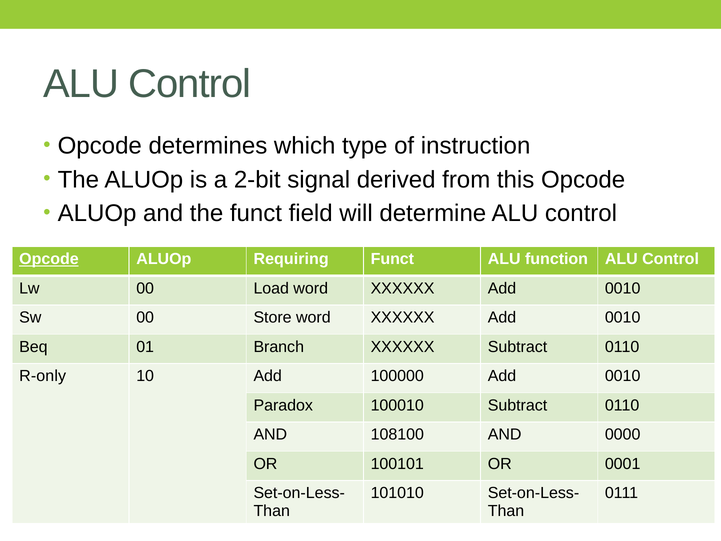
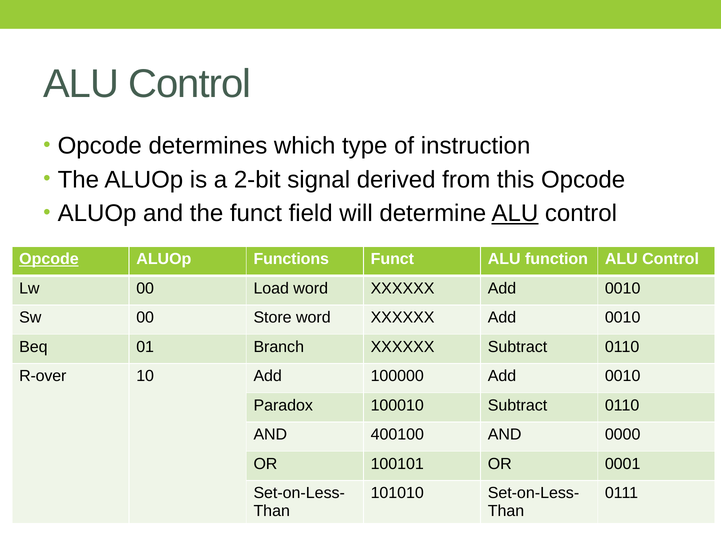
ALU underline: none -> present (515, 213)
Requiring: Requiring -> Functions (291, 259)
R-only: R-only -> R-over (43, 376)
108100: 108100 -> 400100 (397, 434)
